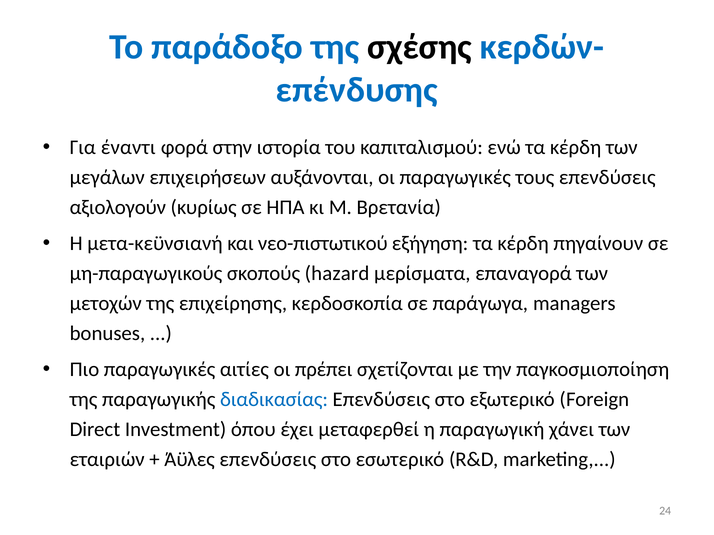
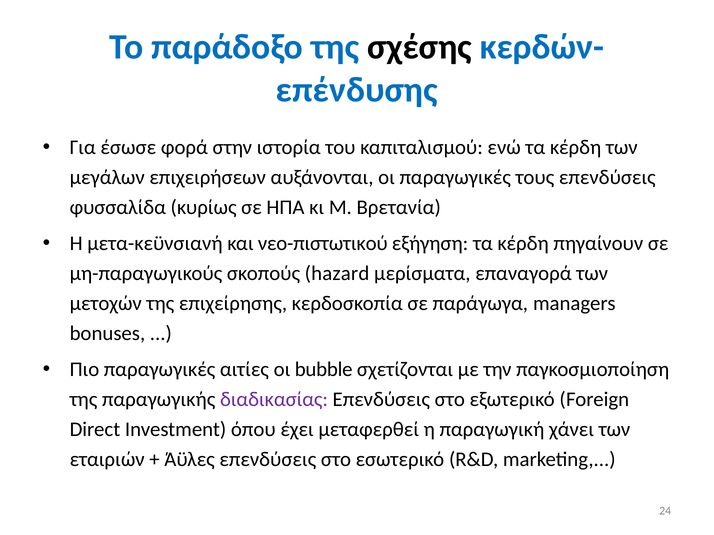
έναντι: έναντι -> έσωσε (128, 147)
αξιολογούν: αξιολογούν -> φυσσαλίδα (118, 207)
πρέπει: πρέπει -> bubble (324, 370)
διαδικασίας colour: blue -> purple (274, 400)
